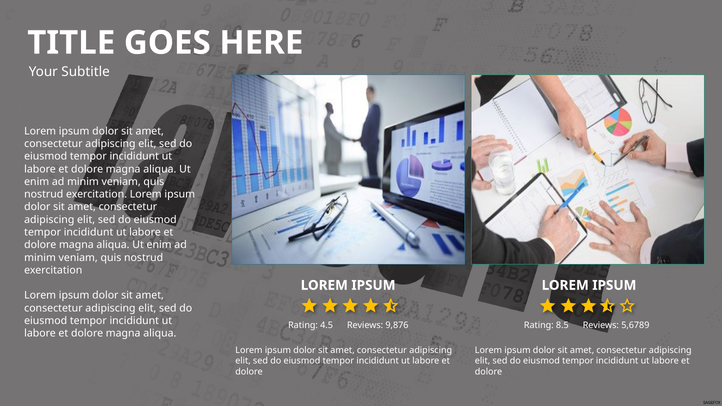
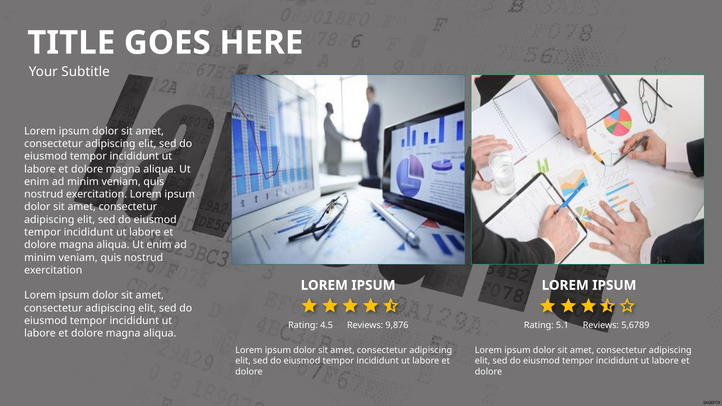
8.5: 8.5 -> 5.1 (562, 325)
